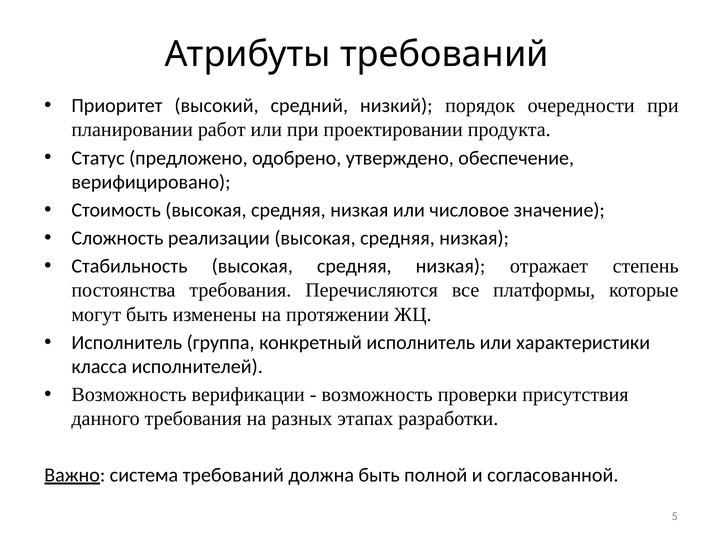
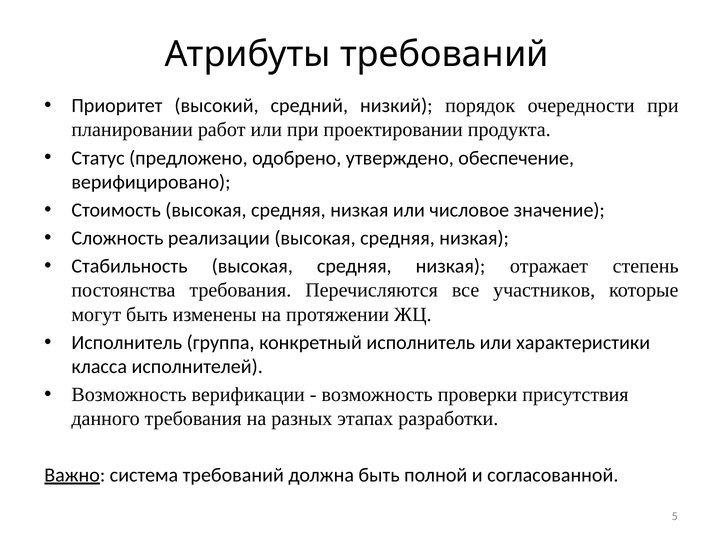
платформы: платформы -> участников (544, 290)
